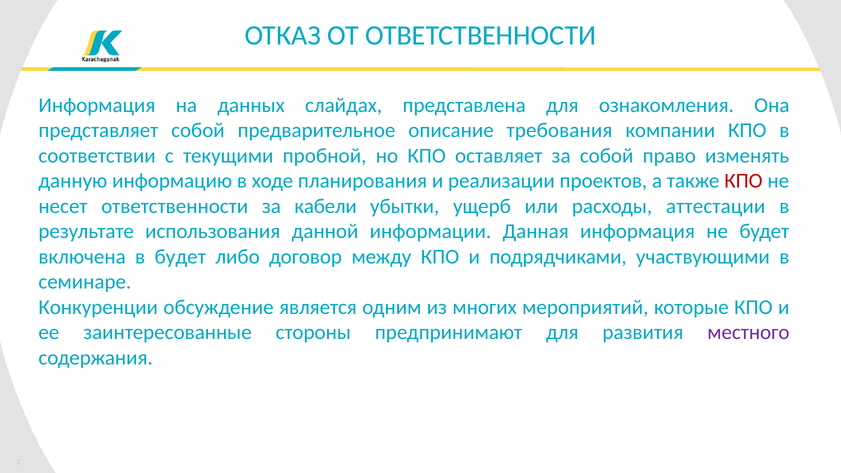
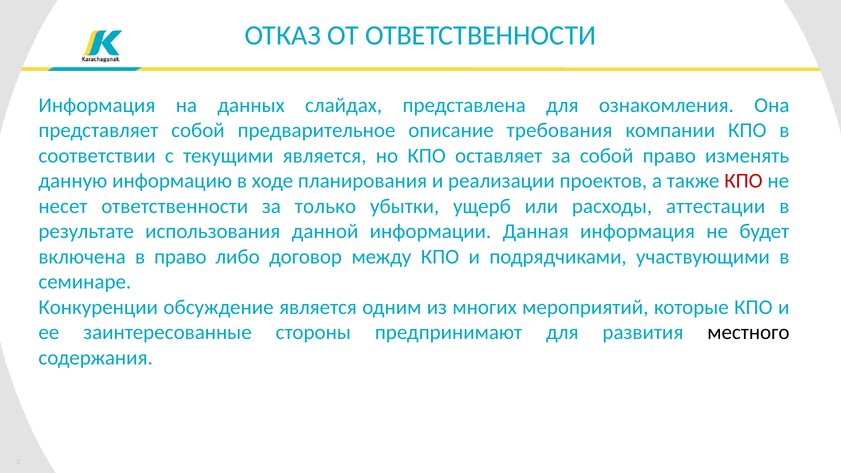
текущими пробной: пробной -> является (325, 156)
кабели: кабели -> только (325, 206)
в будет: будет -> право (180, 257)
местного colour: purple -> black (748, 332)
